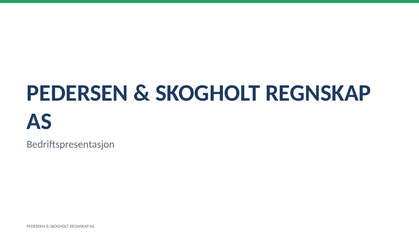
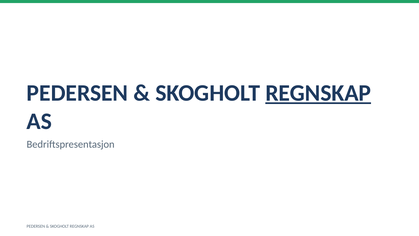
REGNSKAP underline: none -> present (318, 93)
